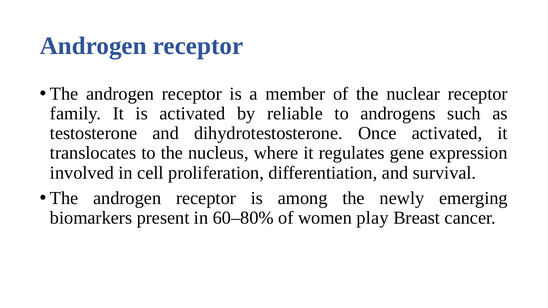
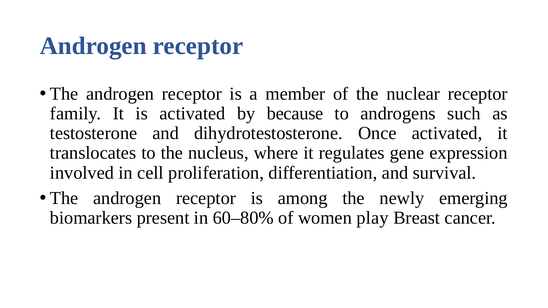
reliable: reliable -> because (295, 114)
